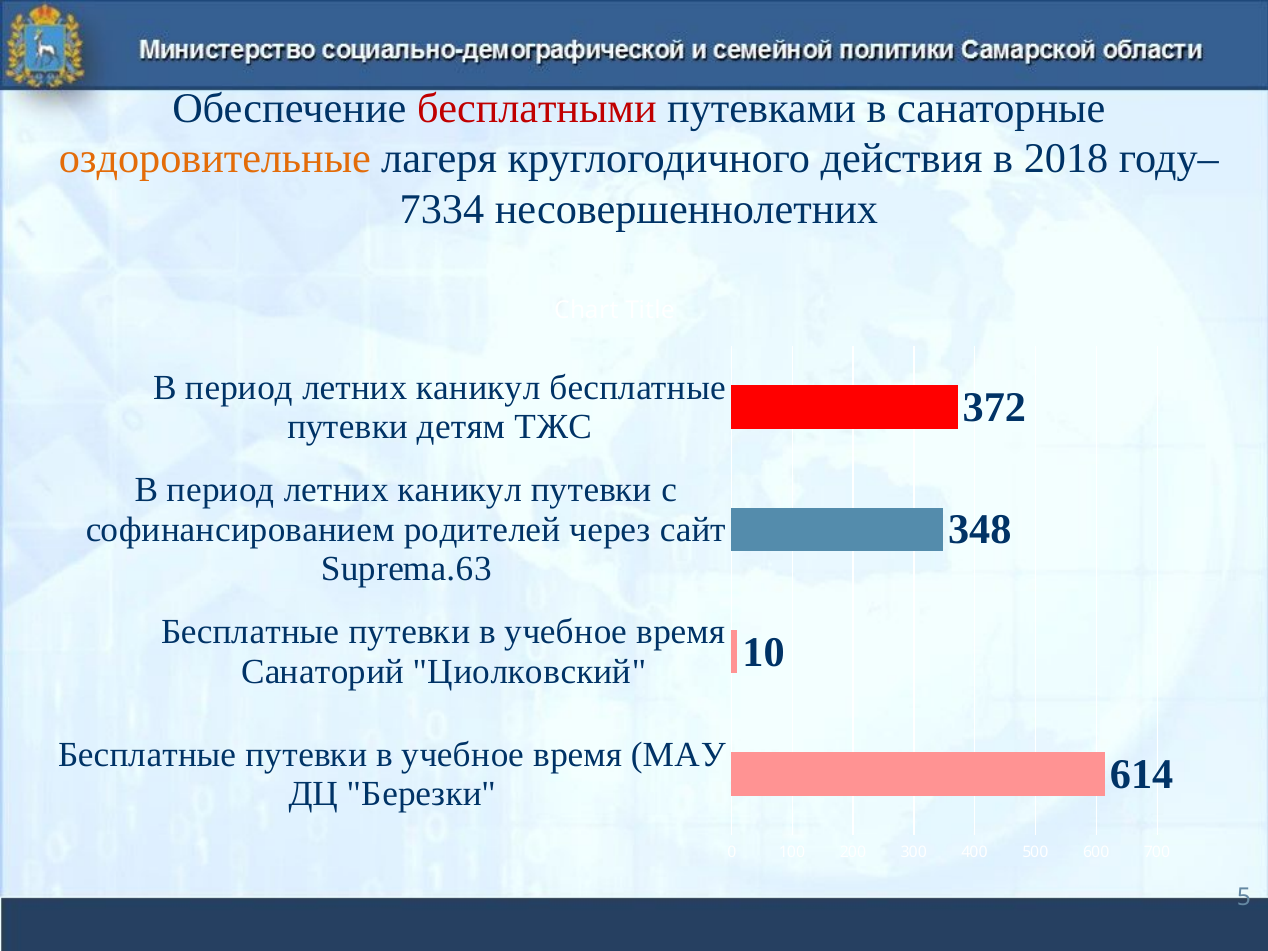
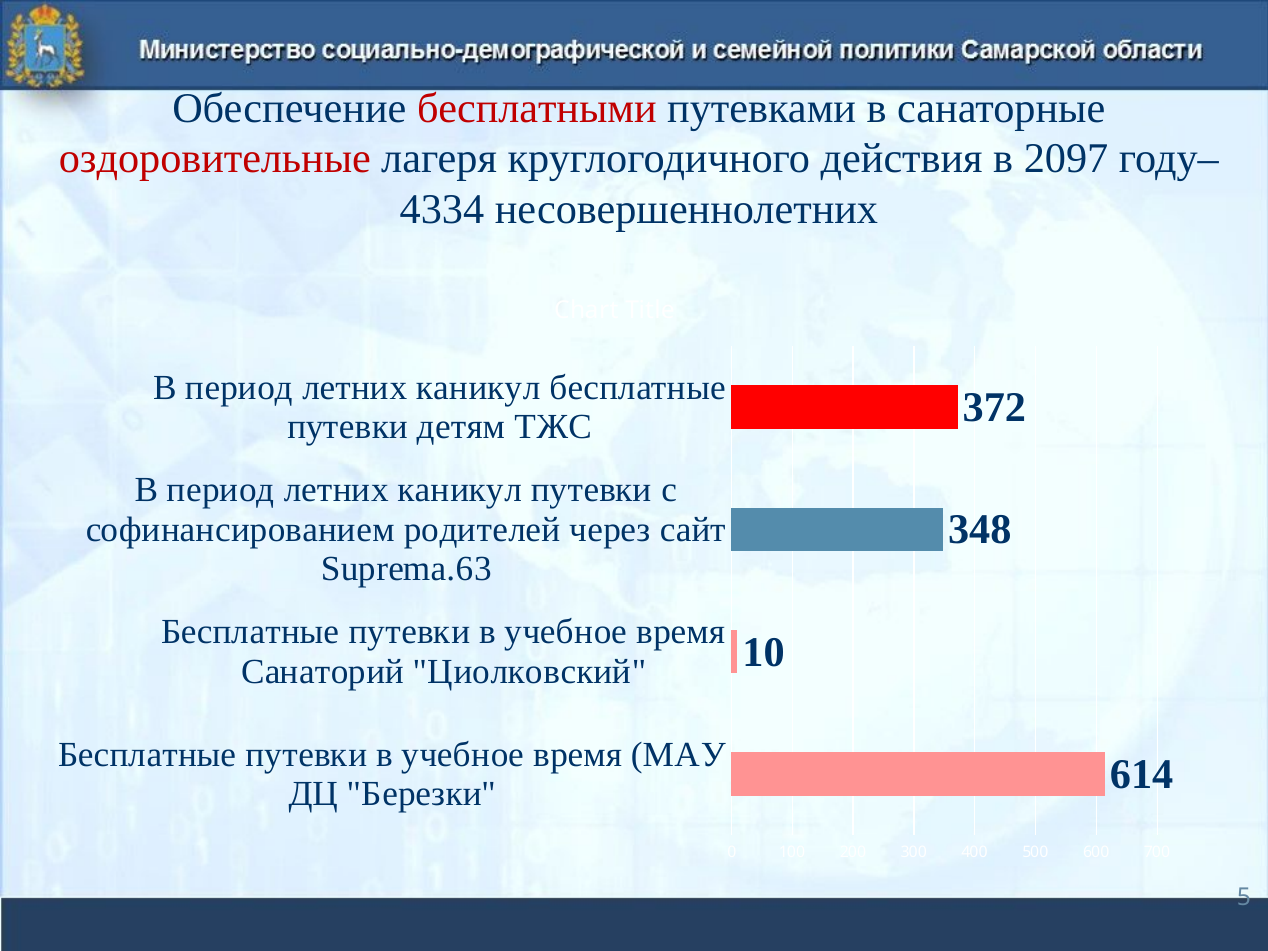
оздоровительные colour: orange -> red (215, 159)
2018: 2018 -> 2097 (1066, 159)
7334: 7334 -> 4334 (442, 210)
